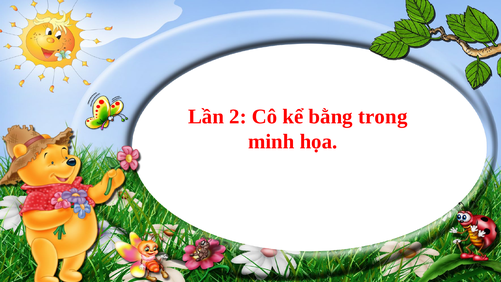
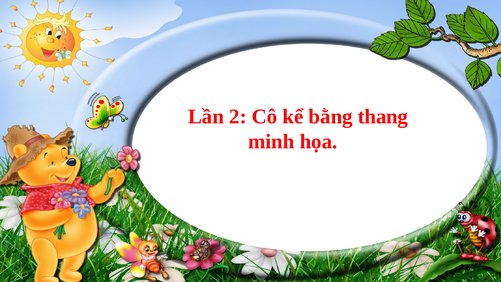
trong: trong -> thang (383, 116)
